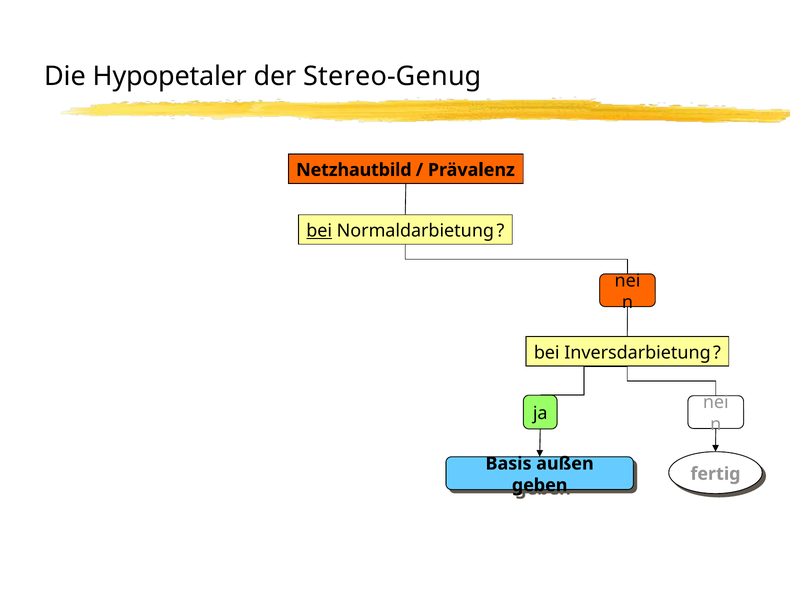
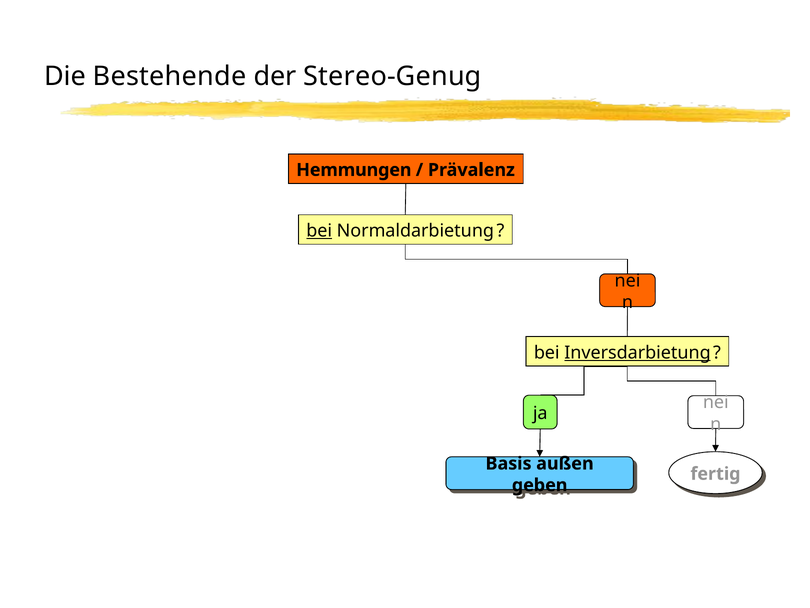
Hypopetaler: Hypopetaler -> Bestehende (170, 76)
Netzhautbild: Netzhautbild -> Hemmungen (354, 170)
Inversdarbietung underline: none -> present (637, 352)
